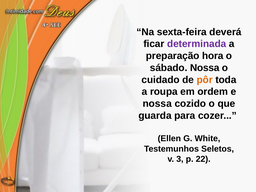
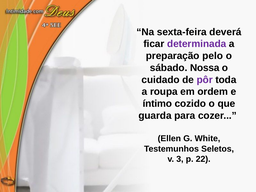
hora: hora -> pelo (213, 56)
pôr colour: orange -> purple (205, 80)
nossa: nossa -> íntimo (157, 104)
